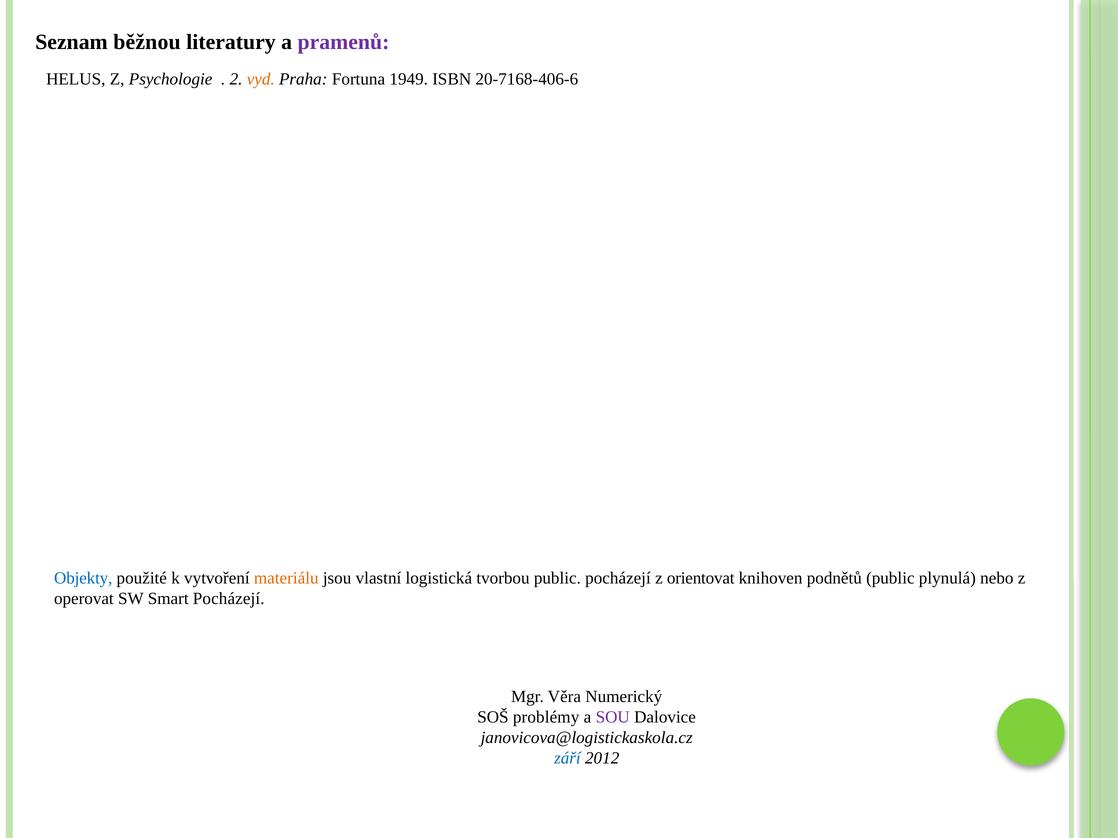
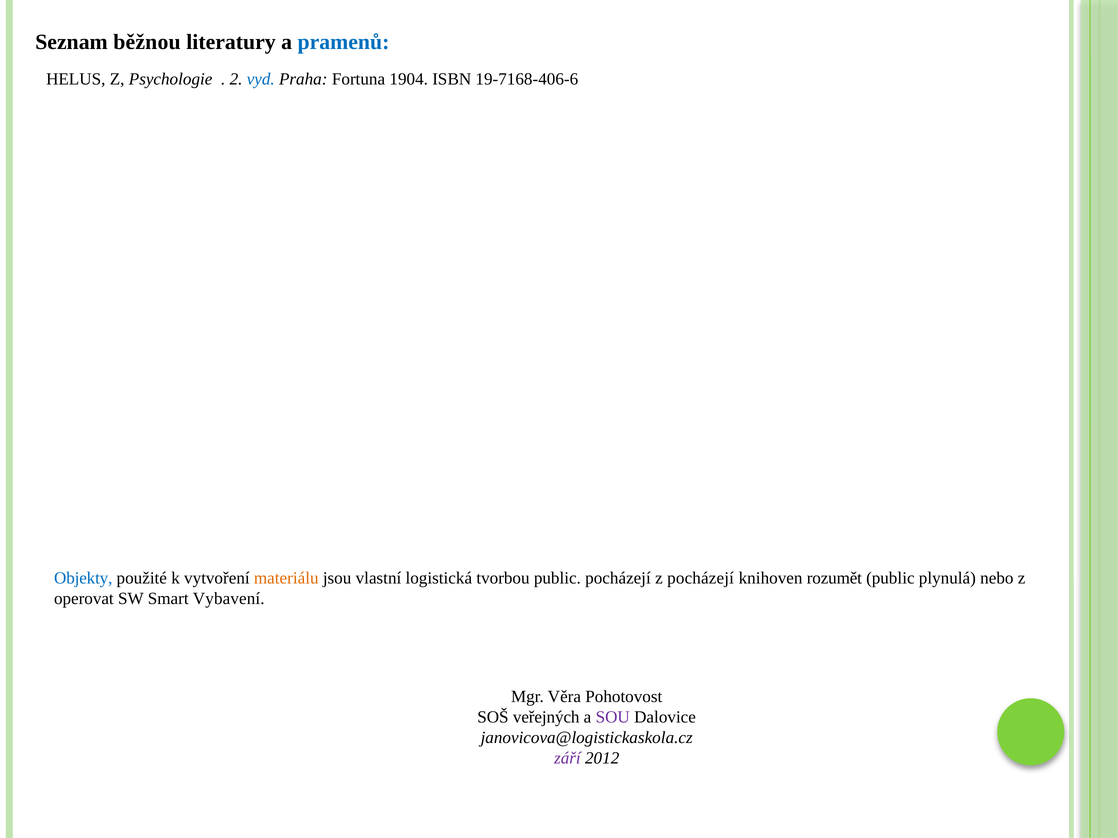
pramenů colour: purple -> blue (343, 42)
vyd colour: orange -> blue (261, 79)
1949: 1949 -> 1904 (409, 79)
20-7168-406-6: 20-7168-406-6 -> 19-7168-406-6 (527, 79)
z orientovat: orientovat -> pocházejí (701, 578)
podnětů: podnětů -> rozumět (834, 578)
Smart Pocházejí: Pocházejí -> Vybavení (229, 599)
Numerický: Numerický -> Pohotovost (624, 697)
problémy: problémy -> veřejných (546, 718)
září colour: blue -> purple (567, 759)
